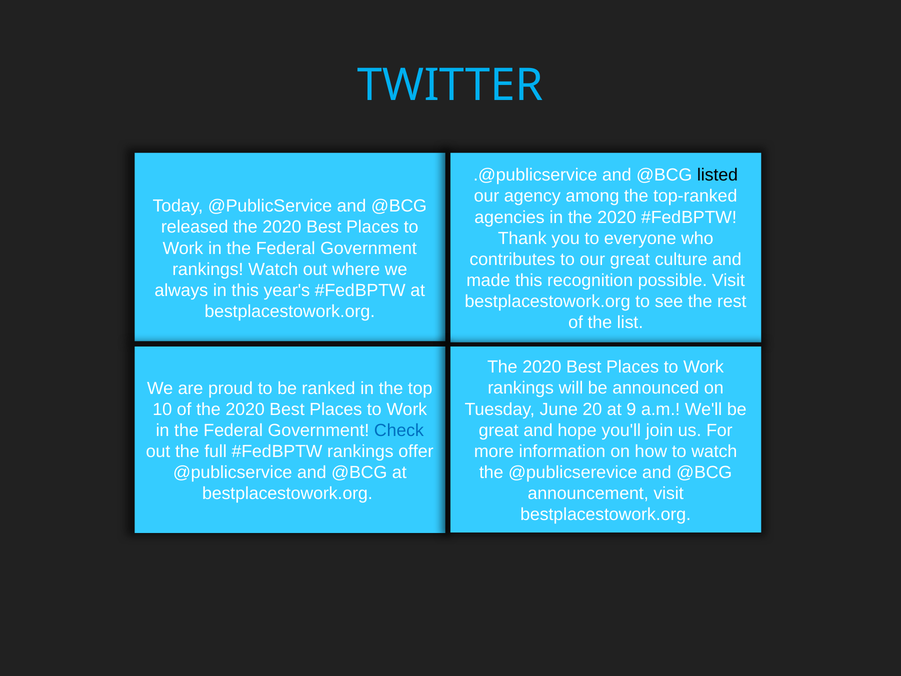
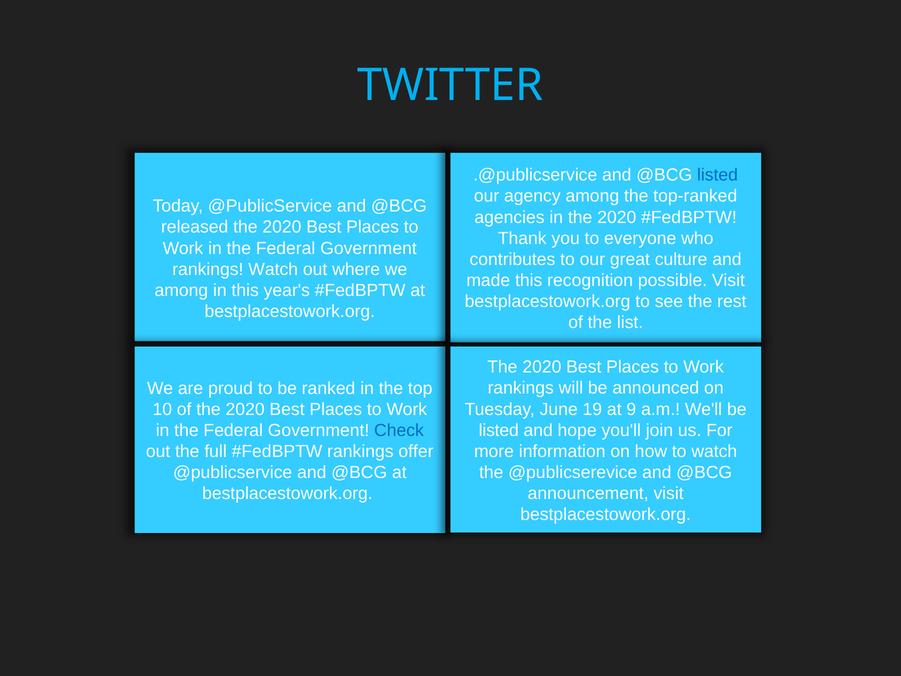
listed colour: black -> blue (717, 175)
always: always -> among (181, 290)
20: 20 -> 19 (592, 409)
great: great -> listed (499, 430)
